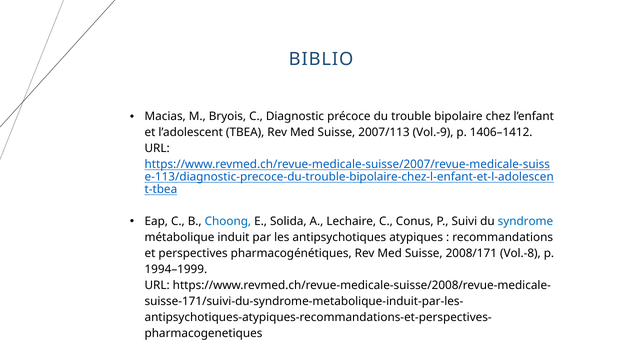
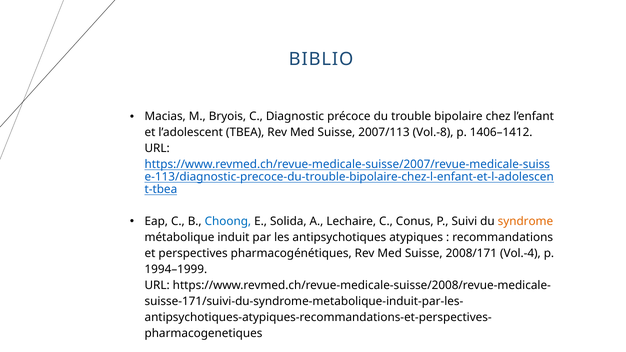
Vol.-9: Vol.-9 -> Vol.-8 (433, 133)
syndrome colour: blue -> orange (525, 222)
Vol.-8: Vol.-8 -> Vol.-4 (520, 253)
